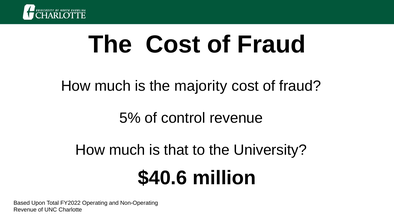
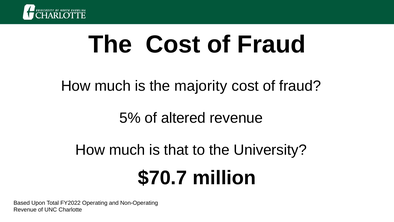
control: control -> altered (183, 118)
$40.6: $40.6 -> $70.7 (162, 178)
